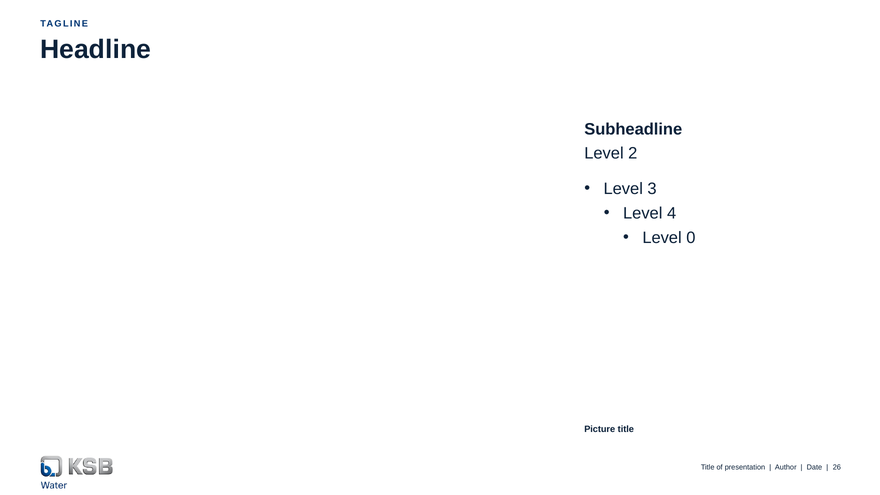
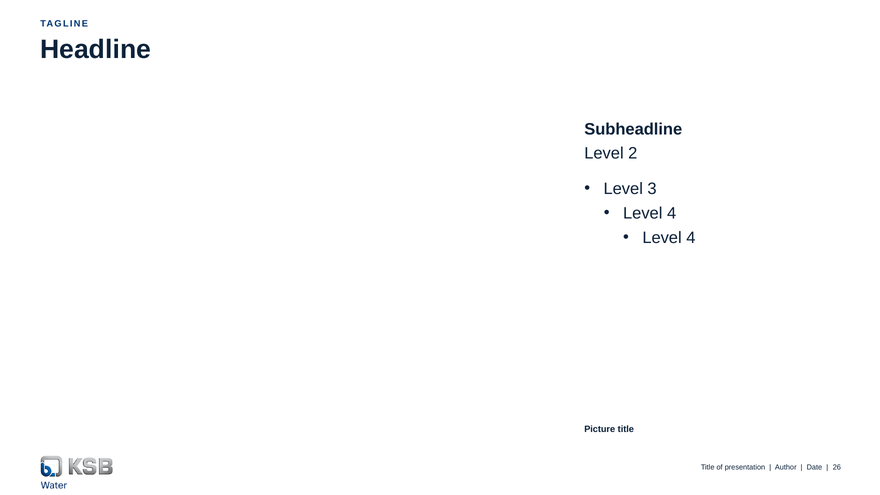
0: 0 -> 4 (691, 238)
